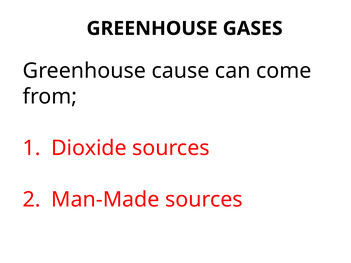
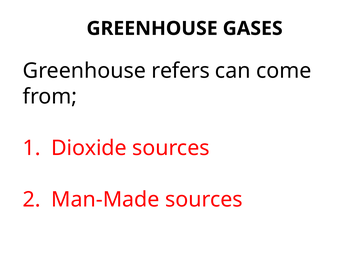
cause: cause -> refers (181, 71)
